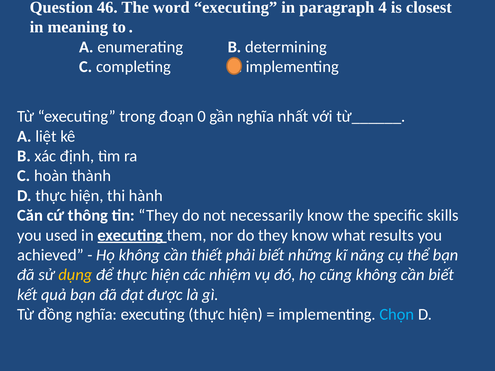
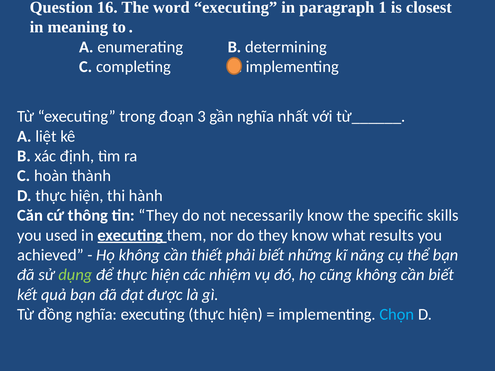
46: 46 -> 16 (107, 7)
4: 4 -> 1 (383, 7)
0: 0 -> 3 (202, 117)
dụng colour: yellow -> light green (75, 275)
